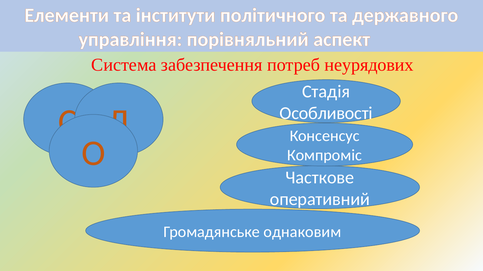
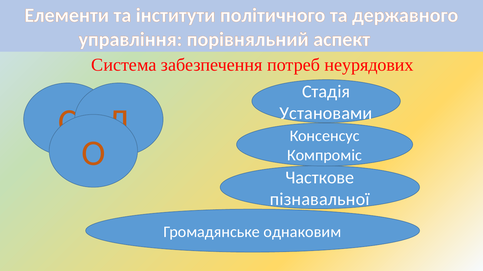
Особливості: Особливості -> Установами (326, 114)
оперативний: оперативний -> пізнавальної (320, 200)
